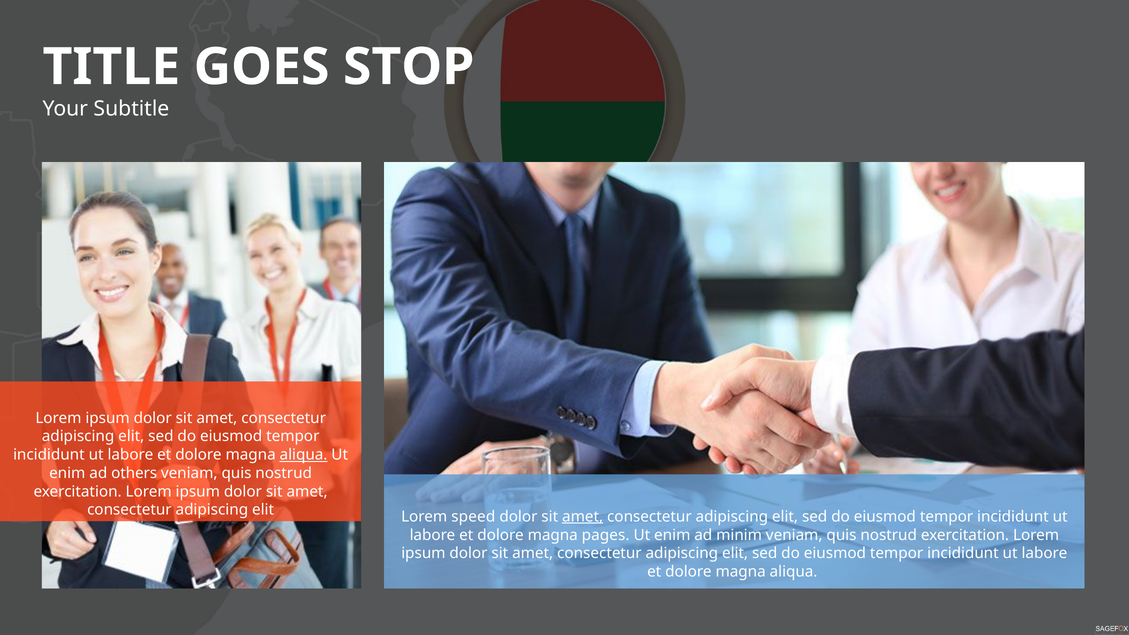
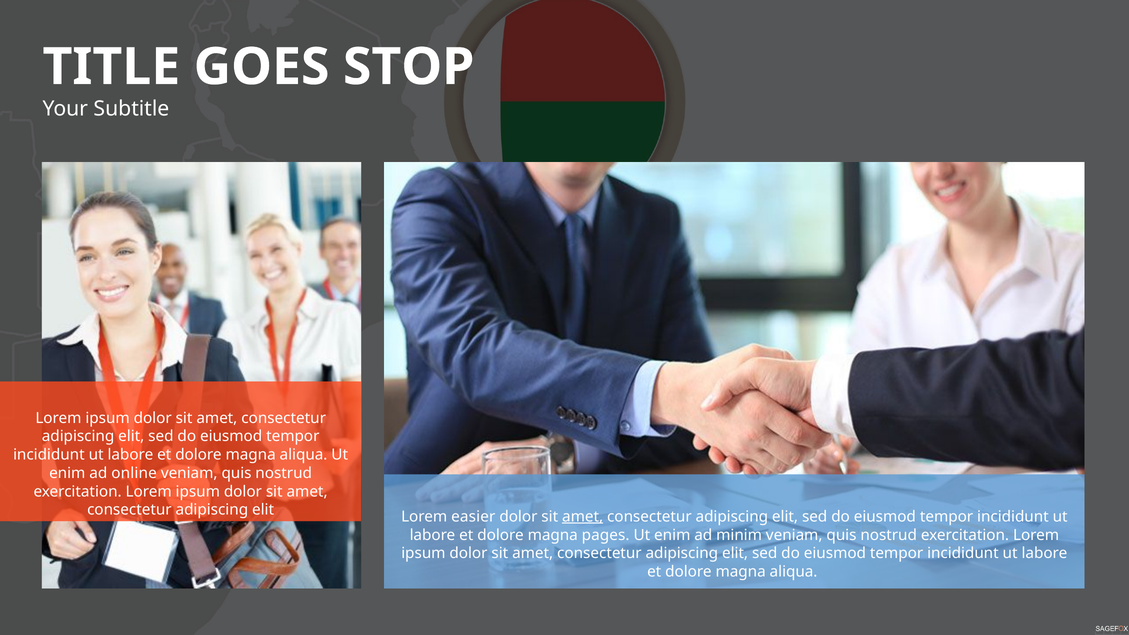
aliqua underline: present -> none (304, 455)
others: others -> online (134, 473)
speed: speed -> easier (473, 517)
